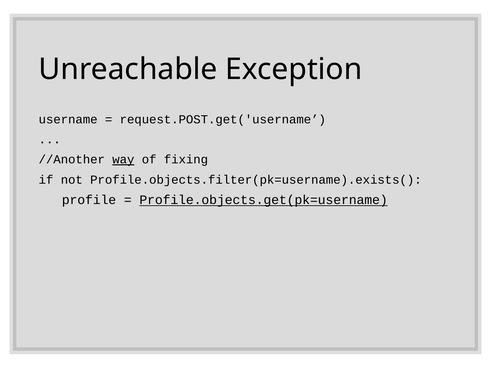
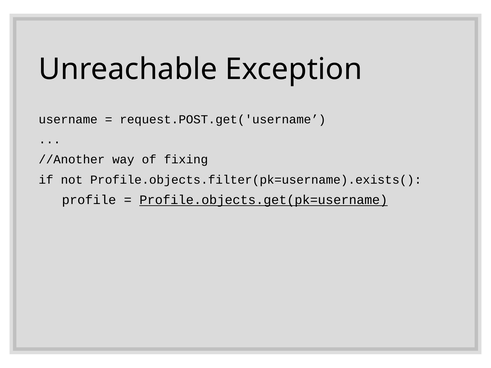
way underline: present -> none (123, 160)
